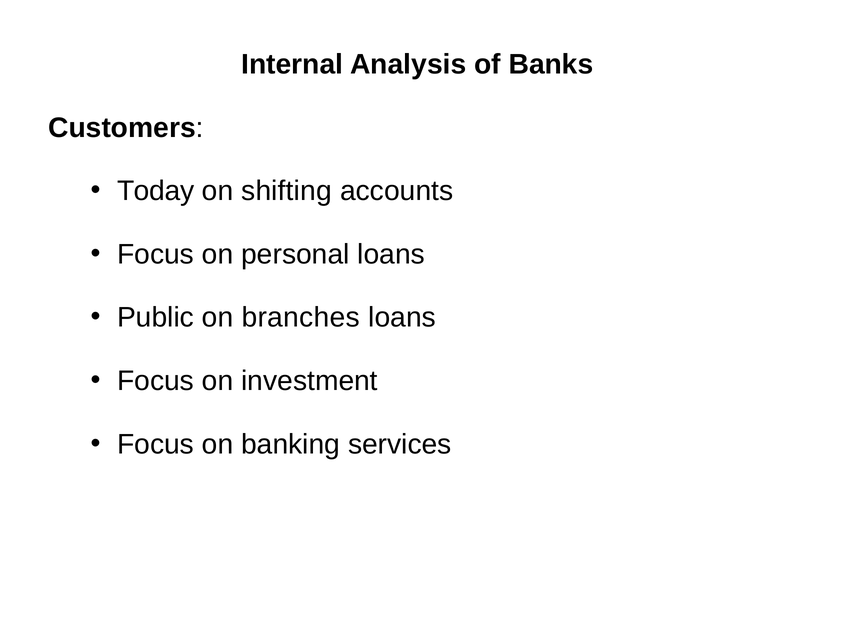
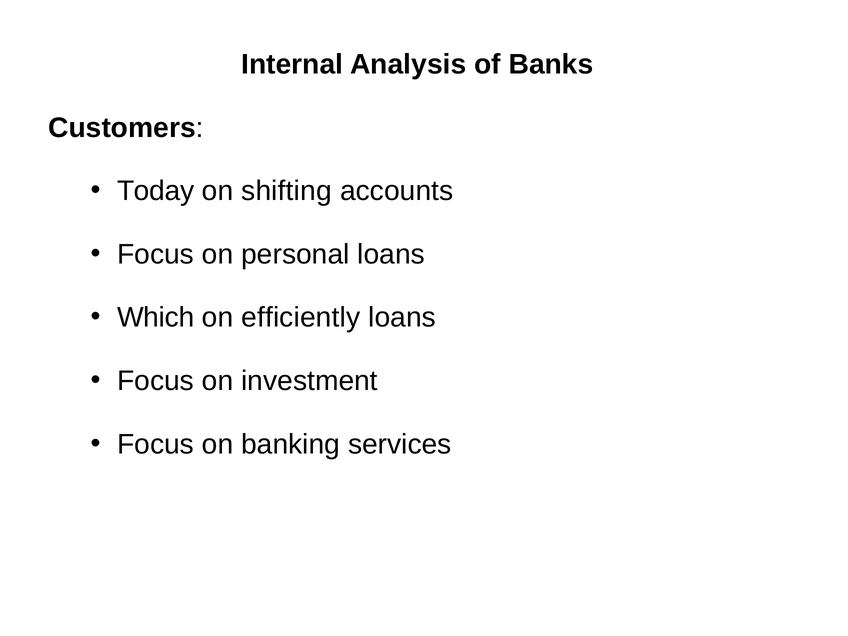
Public: Public -> Which (156, 318)
branches: branches -> efficiently (301, 318)
